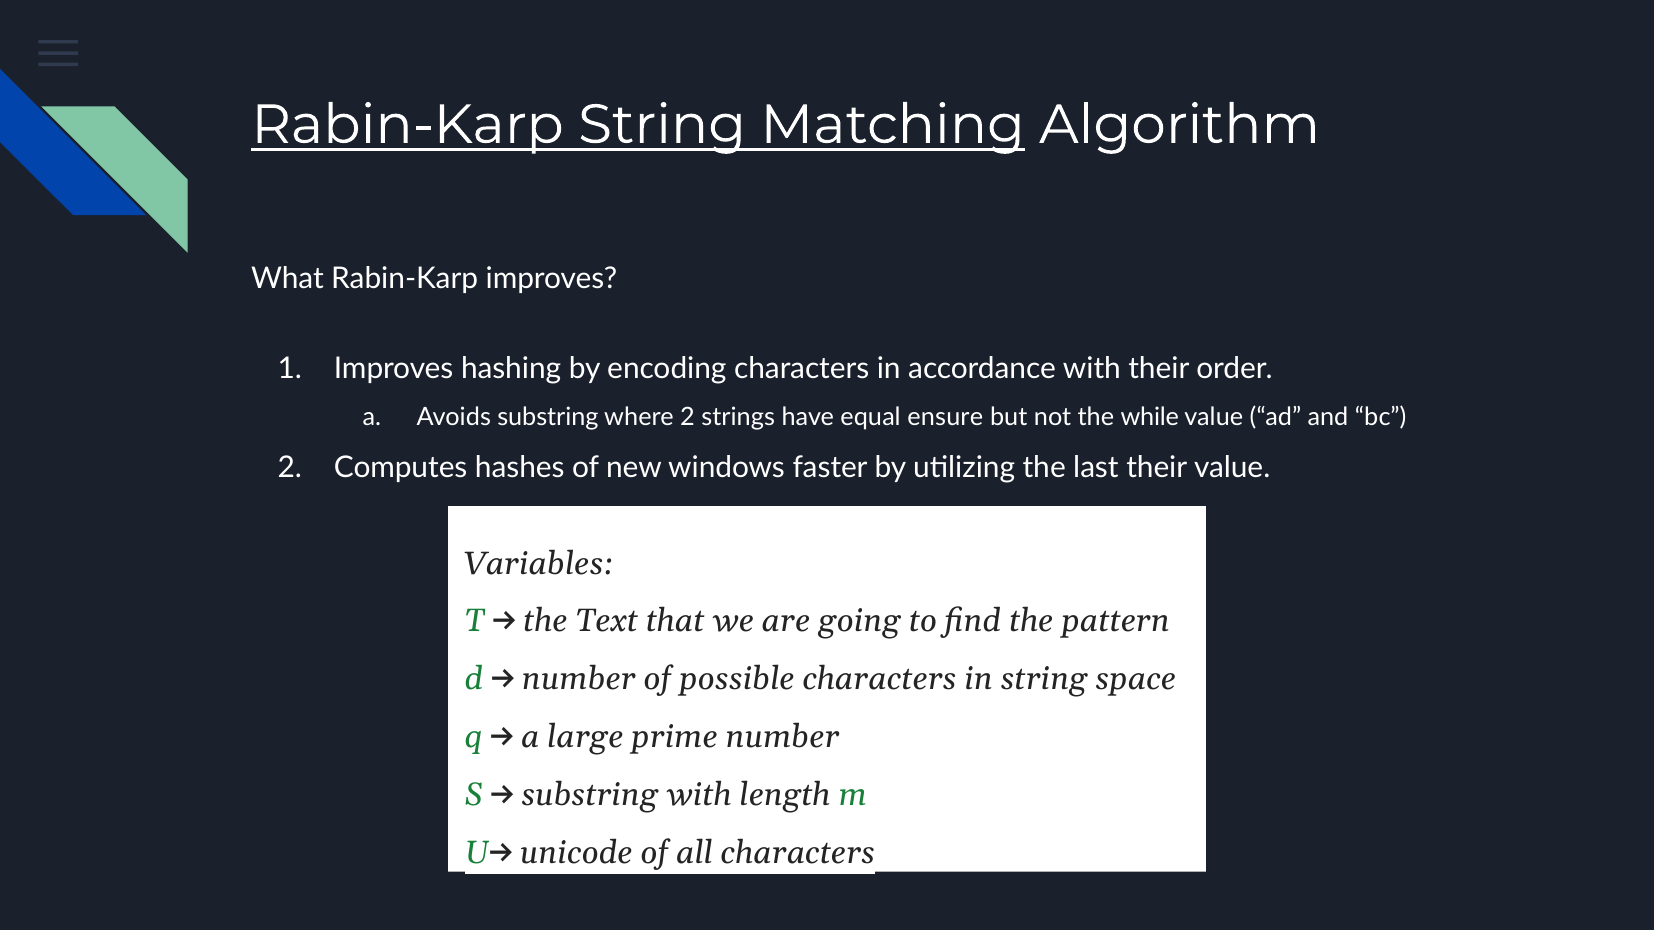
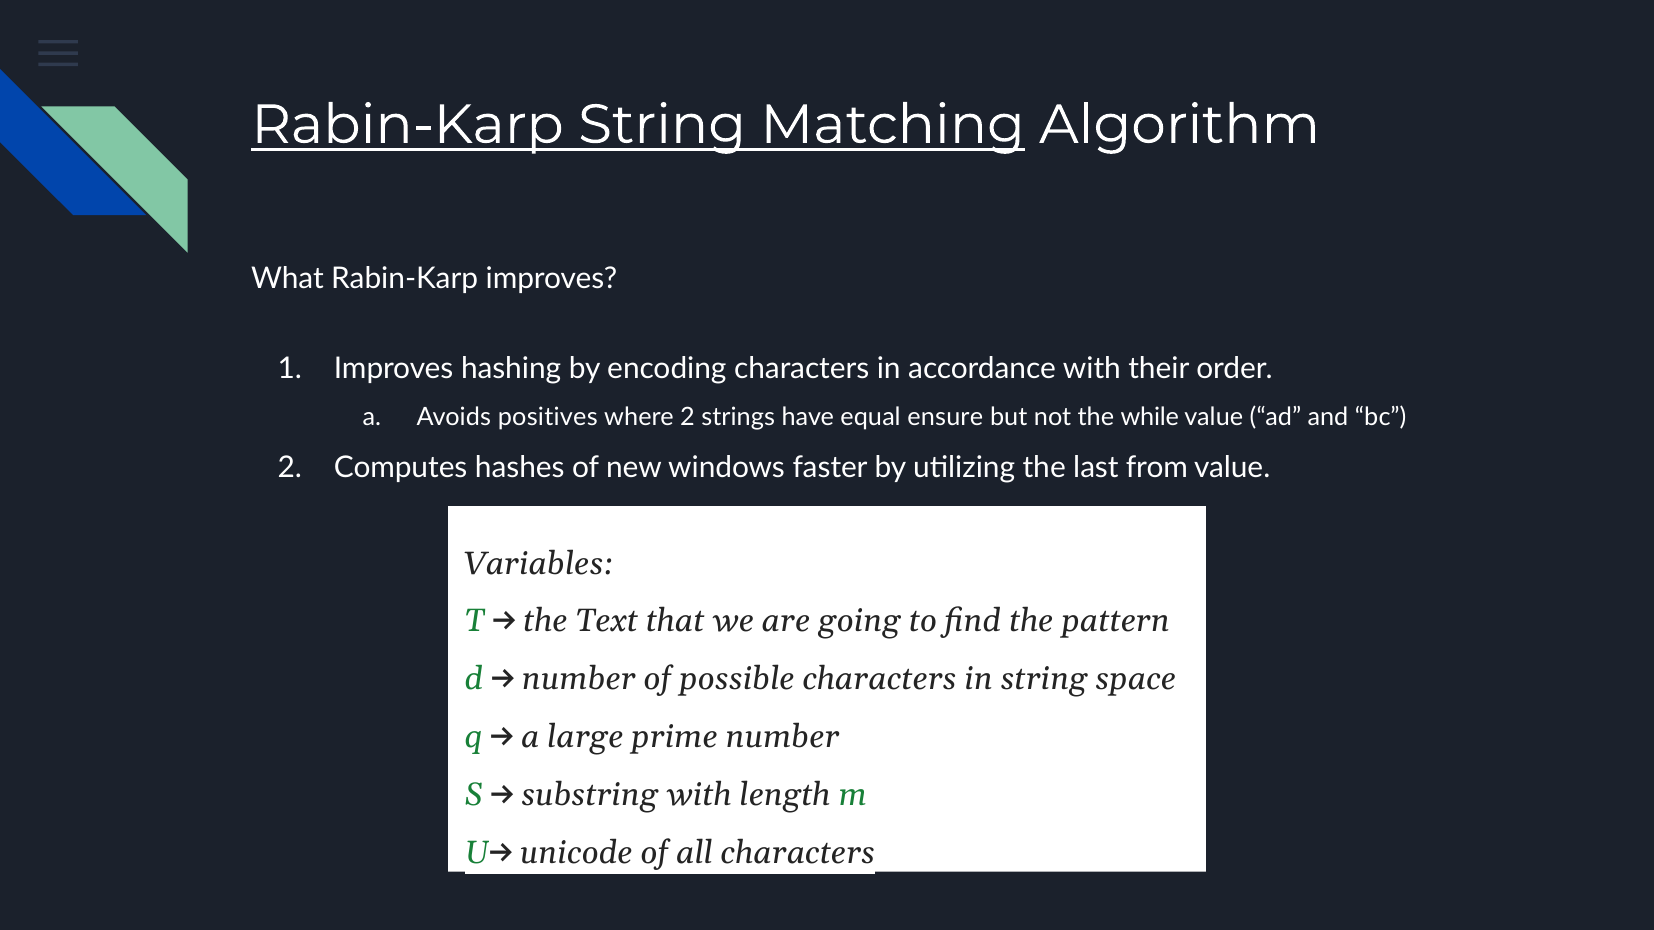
Avoids substring: substring -> positives (548, 417)
last their: their -> from (1157, 468)
